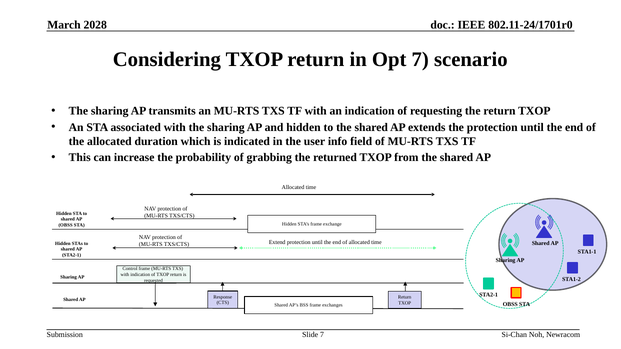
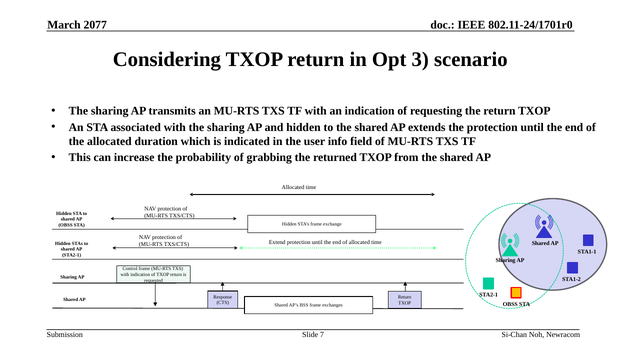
2028: 2028 -> 2077 (95, 25)
Opt 7: 7 -> 3 (420, 60)
